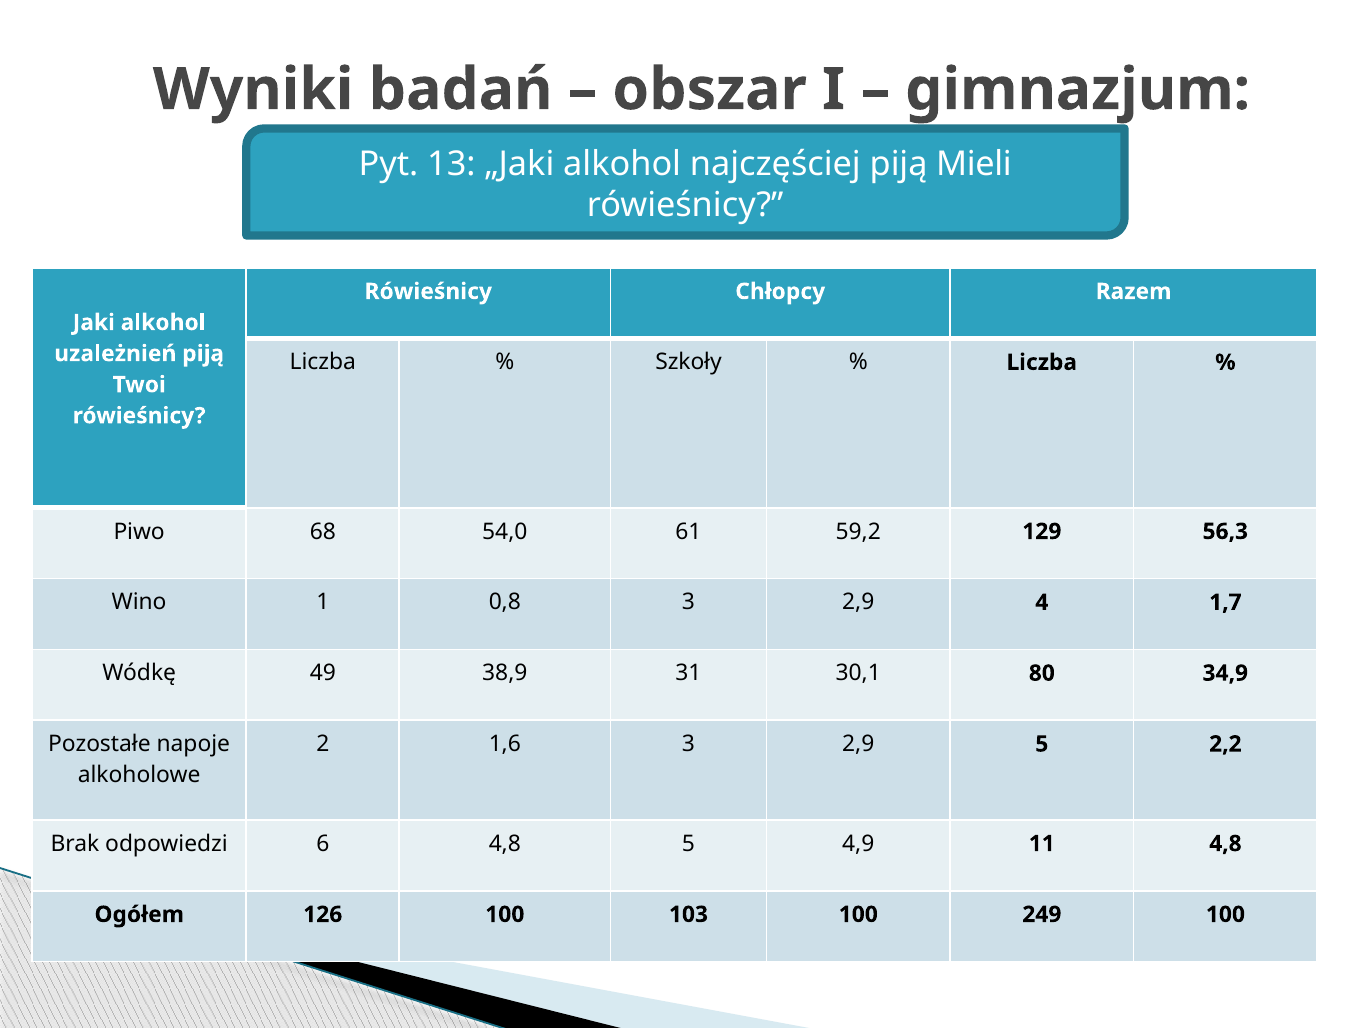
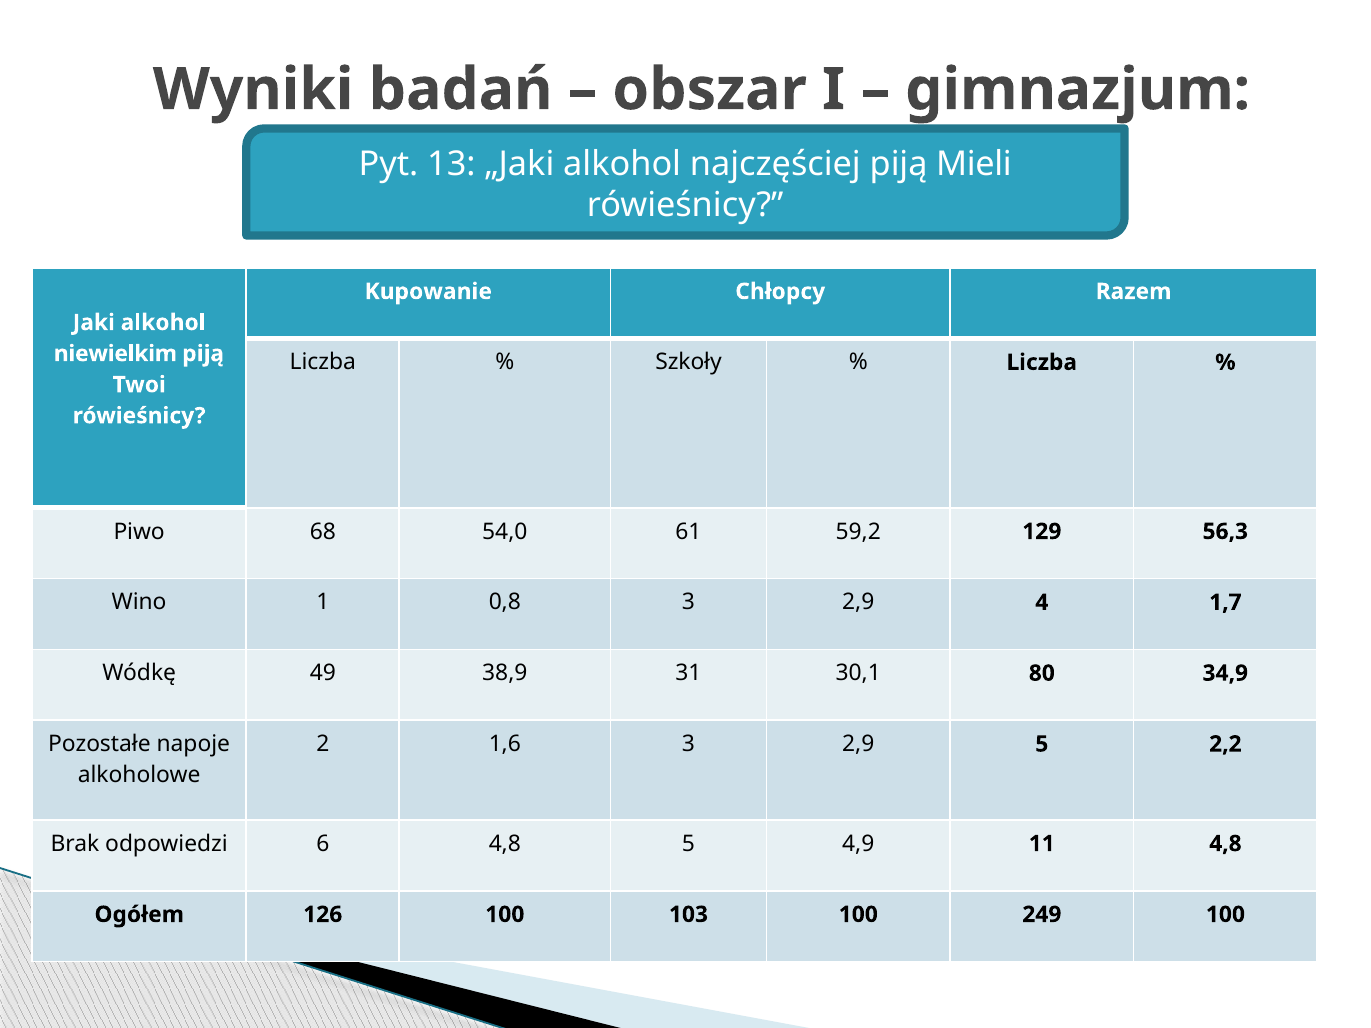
Rówieśnicy: Rówieśnicy -> Kupowanie (428, 292)
uzależnień: uzależnień -> niewielkim (115, 354)
